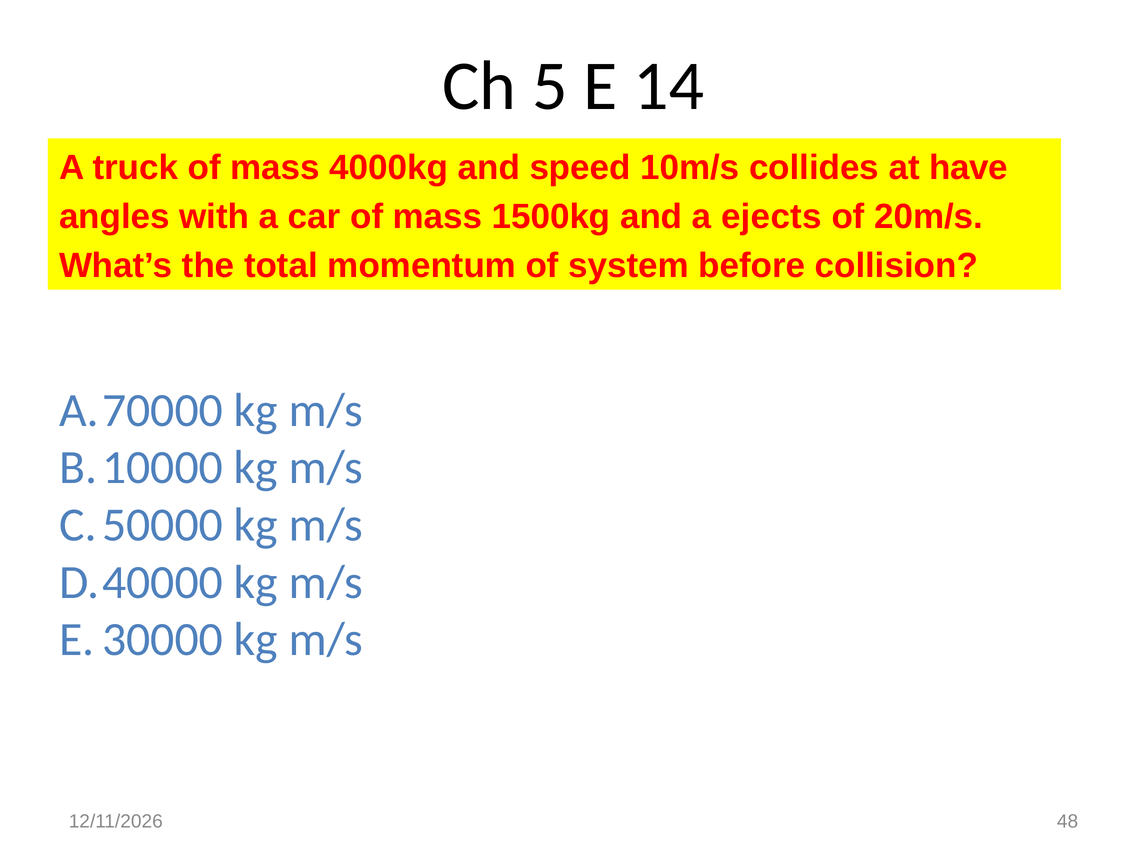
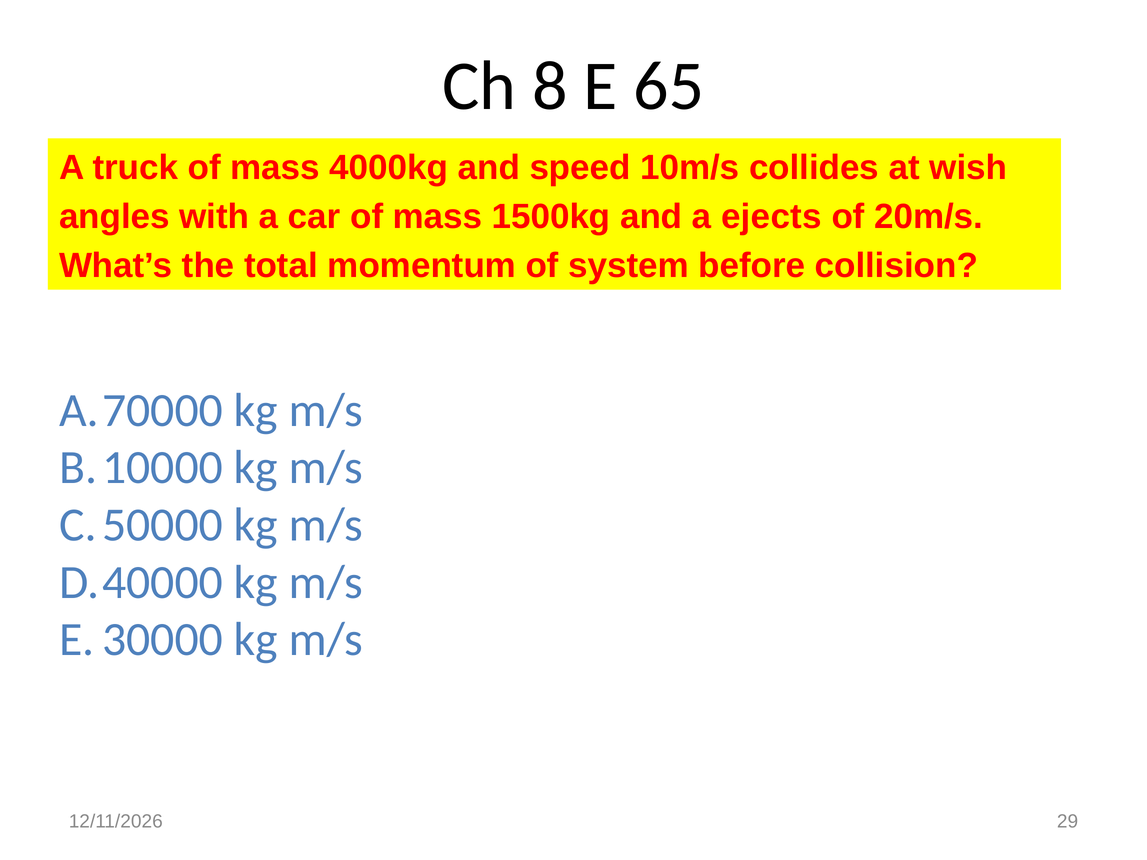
5: 5 -> 8 (550, 86)
14: 14 -> 65 (669, 86)
have: have -> wish (968, 168)
48: 48 -> 29 (1068, 822)
